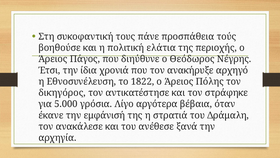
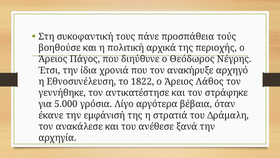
ελάτια: ελάτια -> αρχικά (161, 48)
Πόλης: Πόλης -> Λάθος (210, 81)
δικηγόρος: δικηγόρος -> γεννήθηκε (62, 93)
